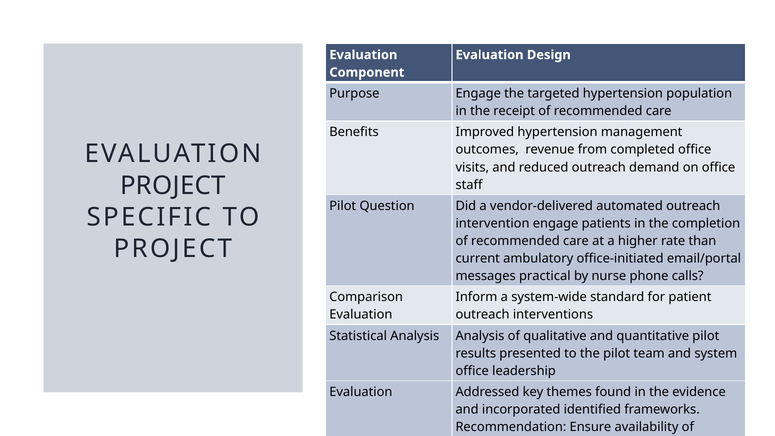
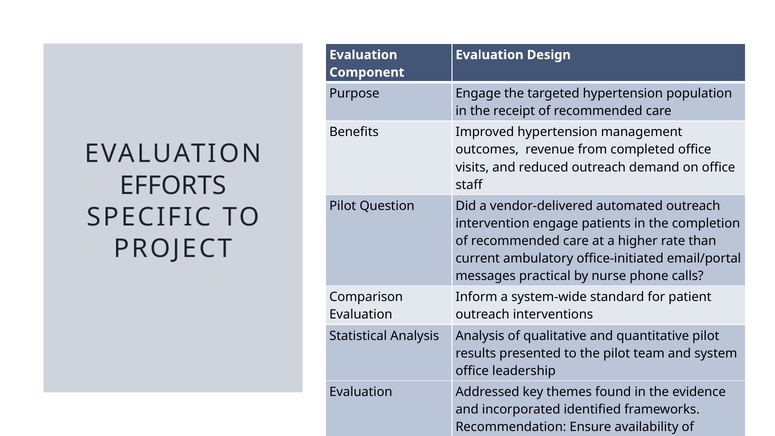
PROJECT: PROJECT -> EFFORTS (173, 186)
